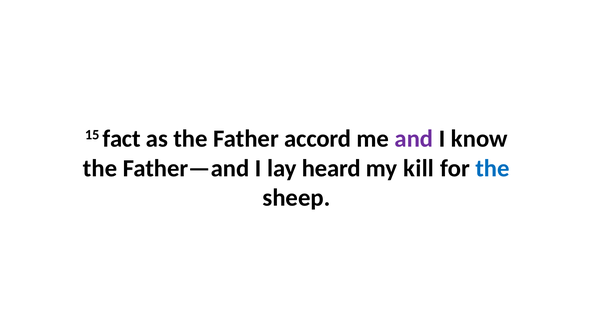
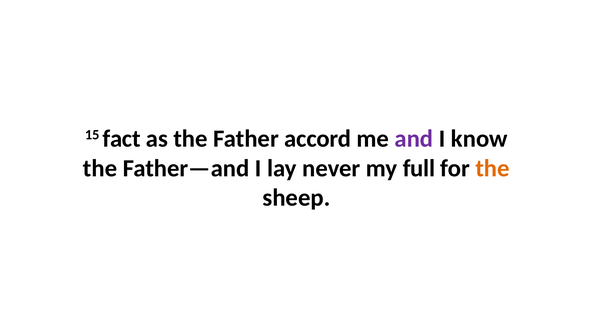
heard: heard -> never (331, 168)
kill: kill -> full (419, 168)
the colour: blue -> orange (492, 168)
